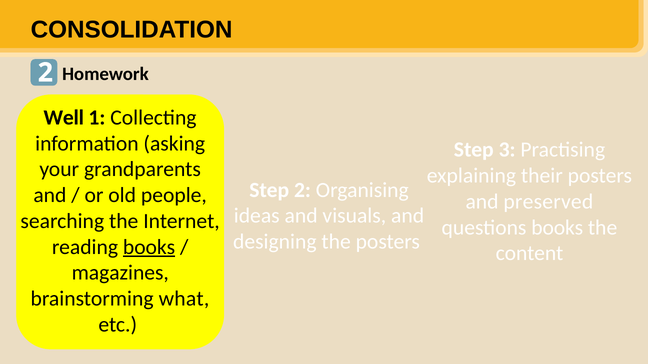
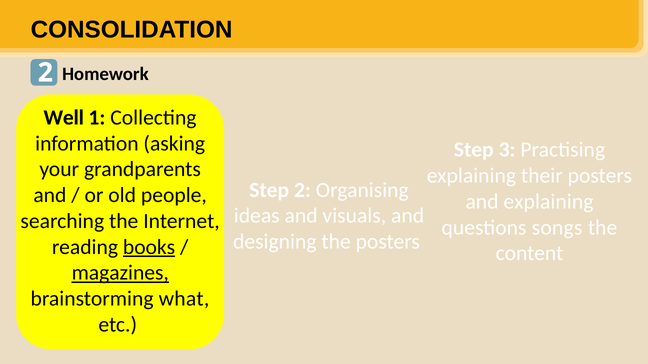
and preserved: preserved -> explaining (548, 202)
questions books: books -> songs (557, 228)
magazines underline: none -> present (120, 273)
